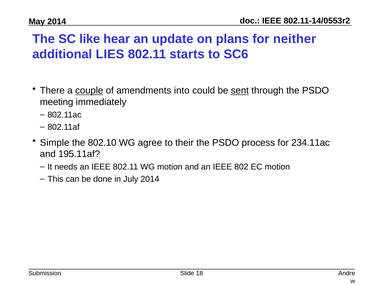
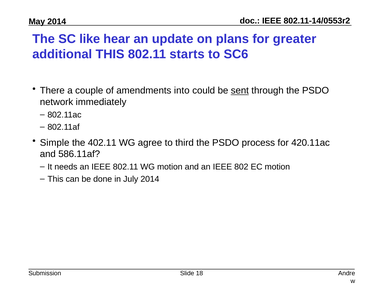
neither: neither -> greater (295, 39)
additional LIES: LIES -> THIS (110, 54)
couple underline: present -> none (89, 91)
meeting: meeting -> network (57, 102)
802.10: 802.10 -> 402.11 (102, 143)
their: their -> third (185, 143)
234.11ac: 234.11ac -> 420.11ac (311, 143)
195.11af: 195.11af -> 586.11af (79, 154)
